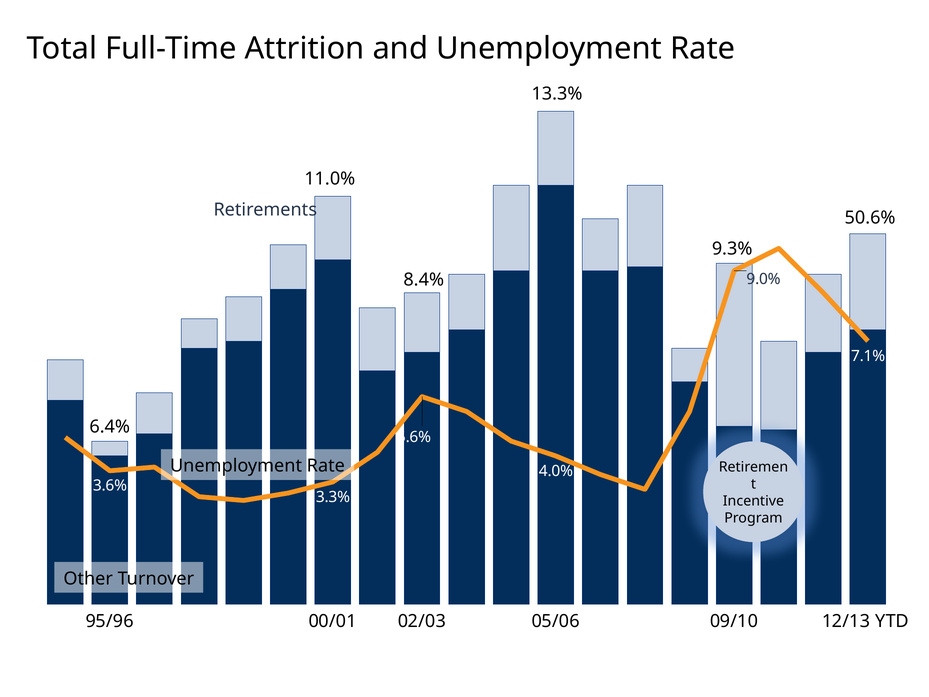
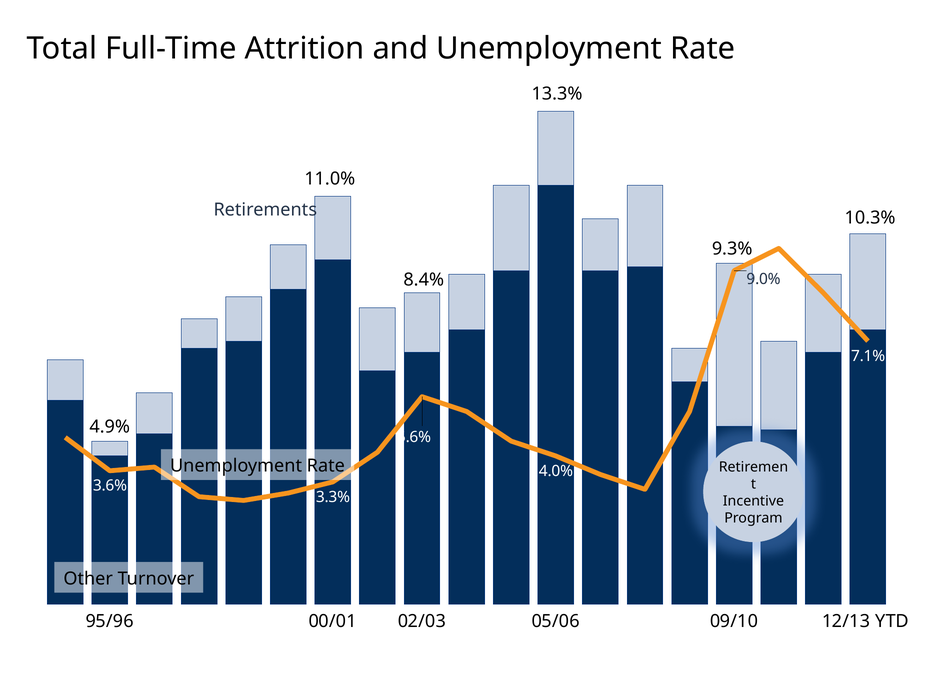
50.6%: 50.6% -> 10.3% (870, 218)
6.4%: 6.4% -> 4.9% (110, 427)
